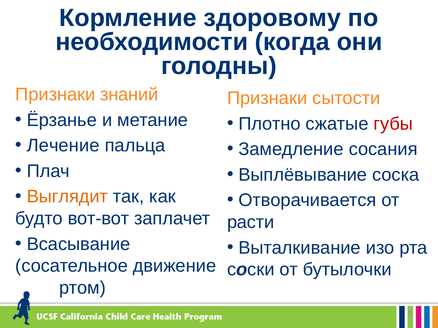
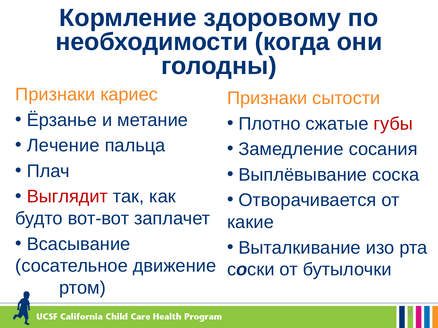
знаний: знаний -> кариес (129, 95)
Выглядит colour: orange -> red (67, 197)
расти: расти -> какие (250, 222)
